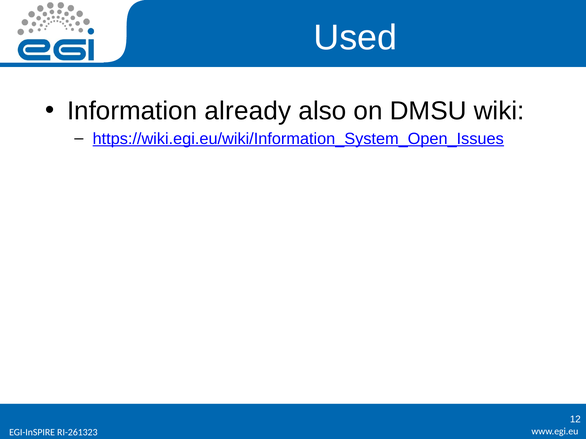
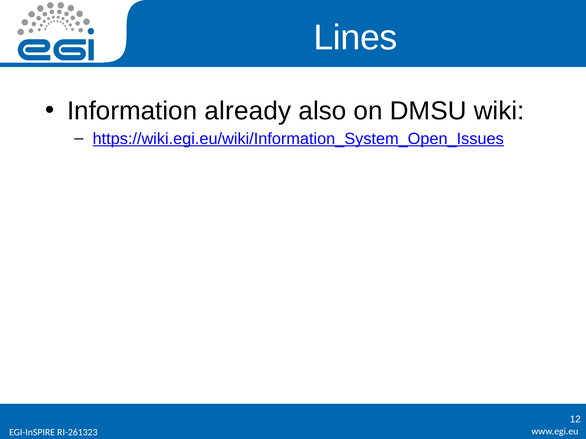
Used: Used -> Lines (355, 38)
